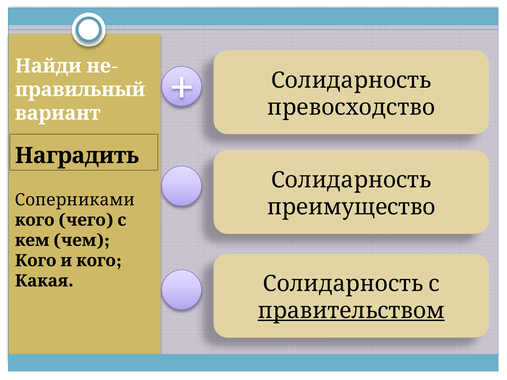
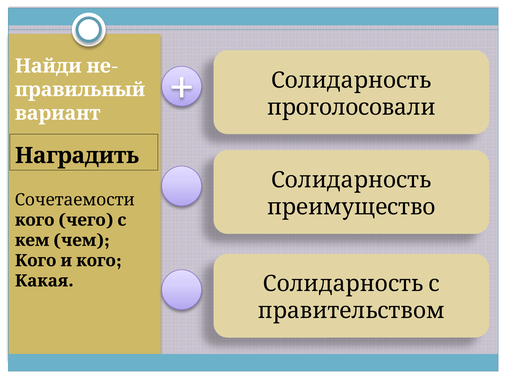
превосходство: превосходство -> проголосовали (351, 107)
Соперниками: Соперниками -> Сочетаемости (75, 200)
правительством underline: present -> none (351, 311)
